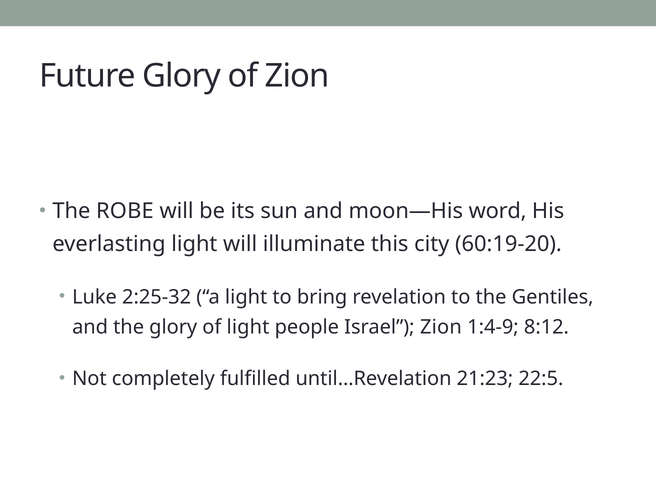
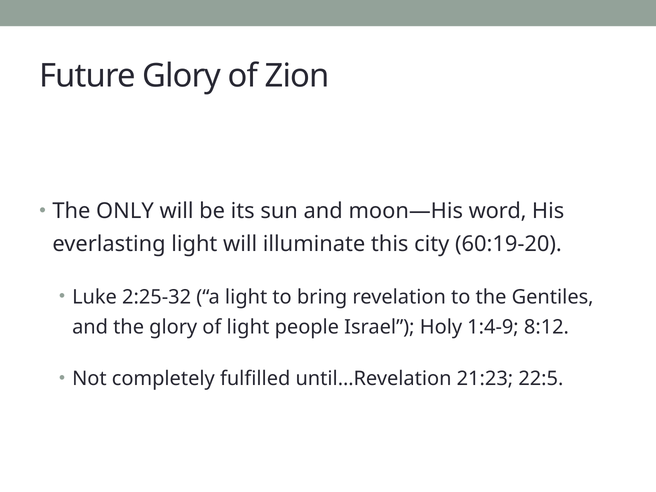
ROBE: ROBE -> ONLY (125, 211)
Israel Zion: Zion -> Holy (441, 327)
